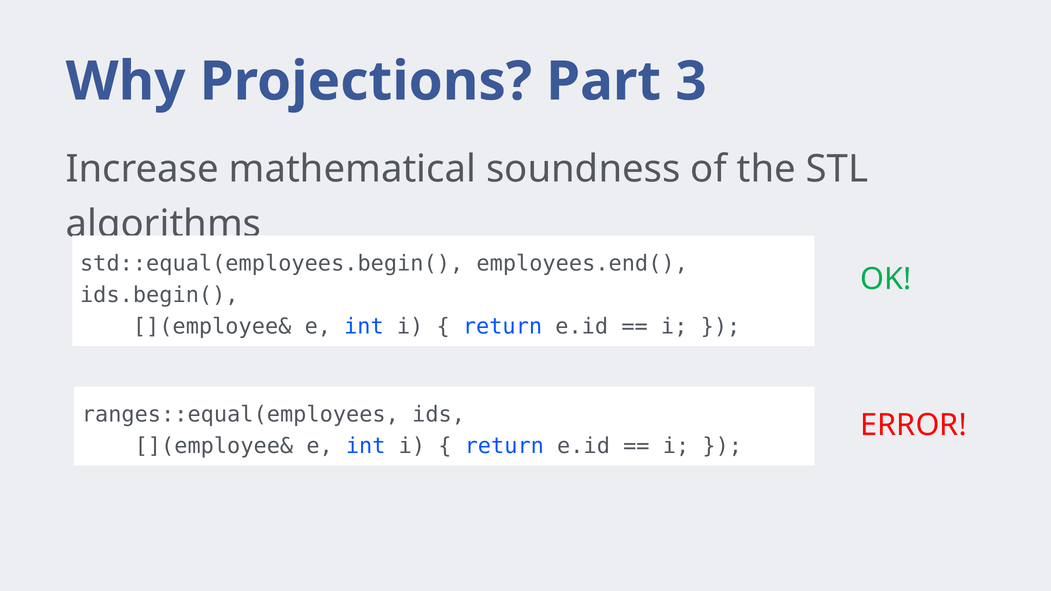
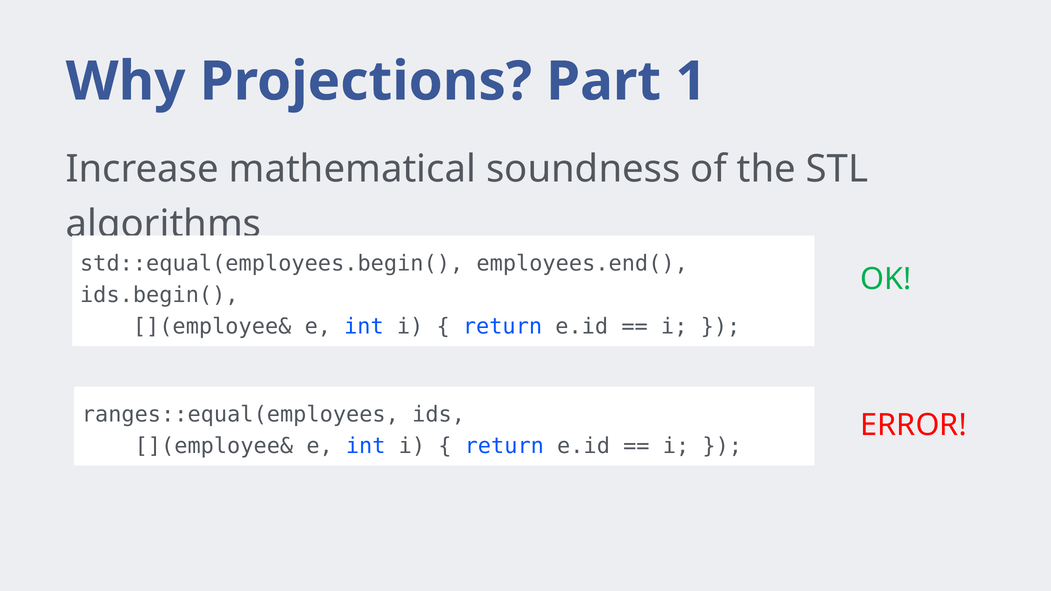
3: 3 -> 1 (691, 82)
